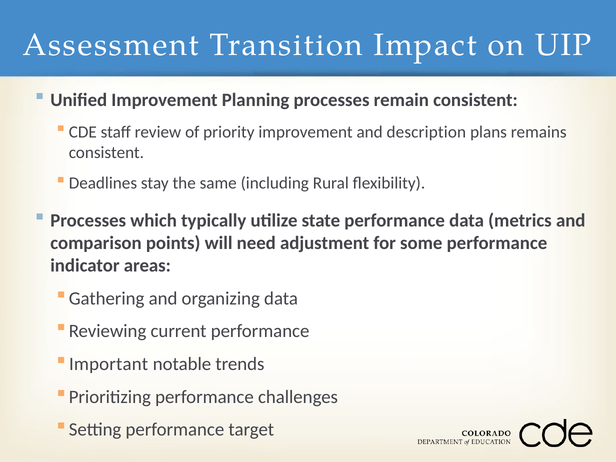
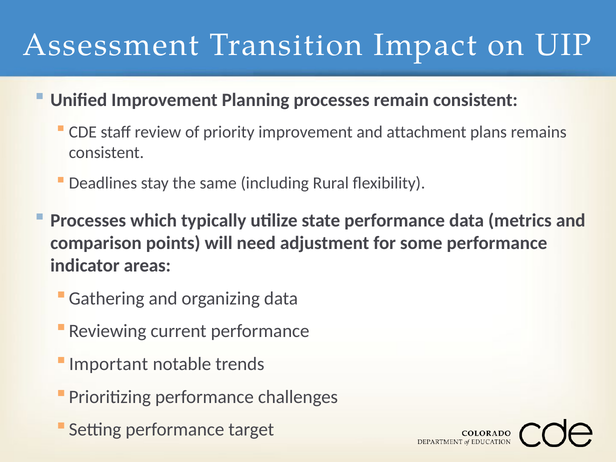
description: description -> attachment (426, 132)
